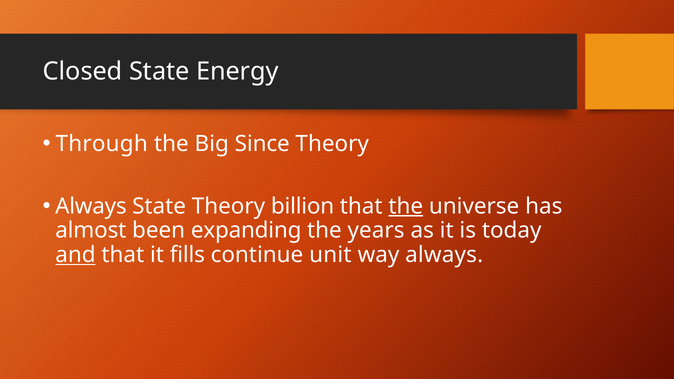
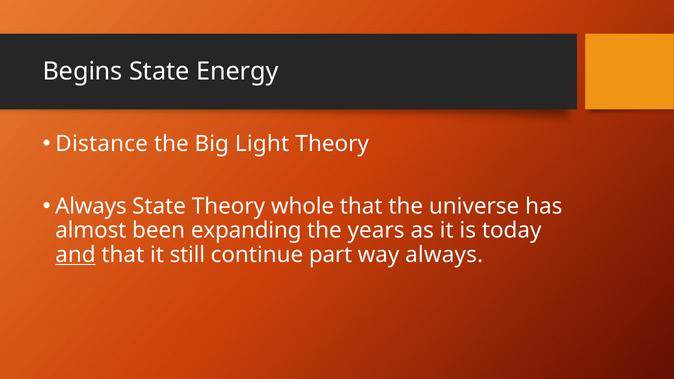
Closed: Closed -> Begins (83, 71)
Through: Through -> Distance (102, 144)
Since: Since -> Light (262, 144)
billion: billion -> whole (303, 206)
the underline: present -> none (406, 206)
fills: fills -> still (187, 255)
unit: unit -> part (331, 255)
